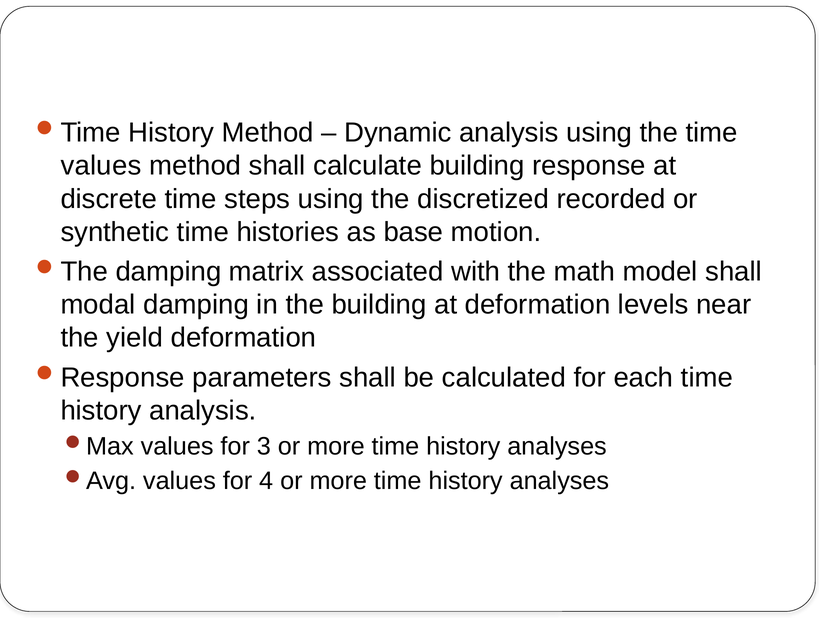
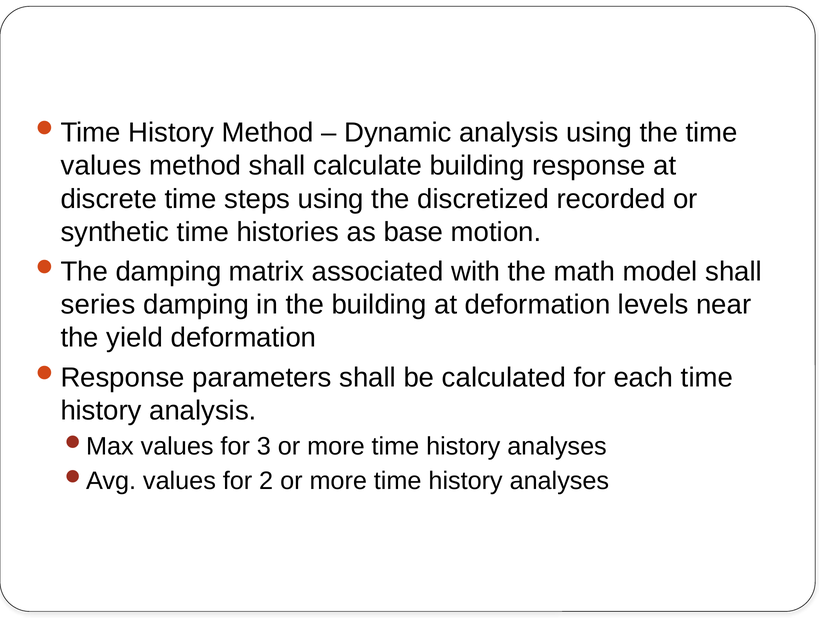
modal: modal -> series (98, 305)
4: 4 -> 2 (266, 481)
